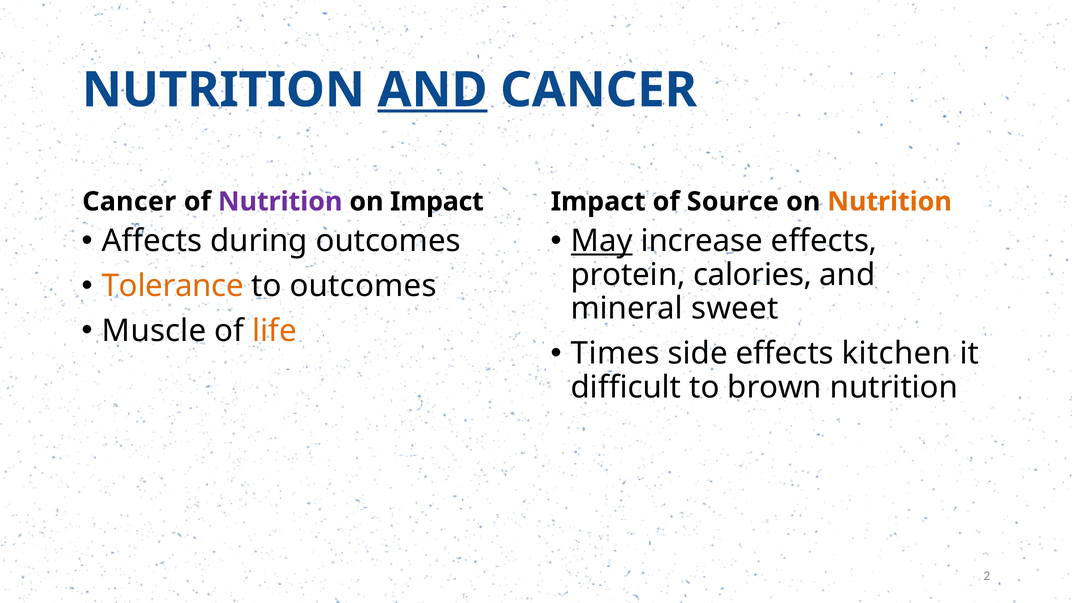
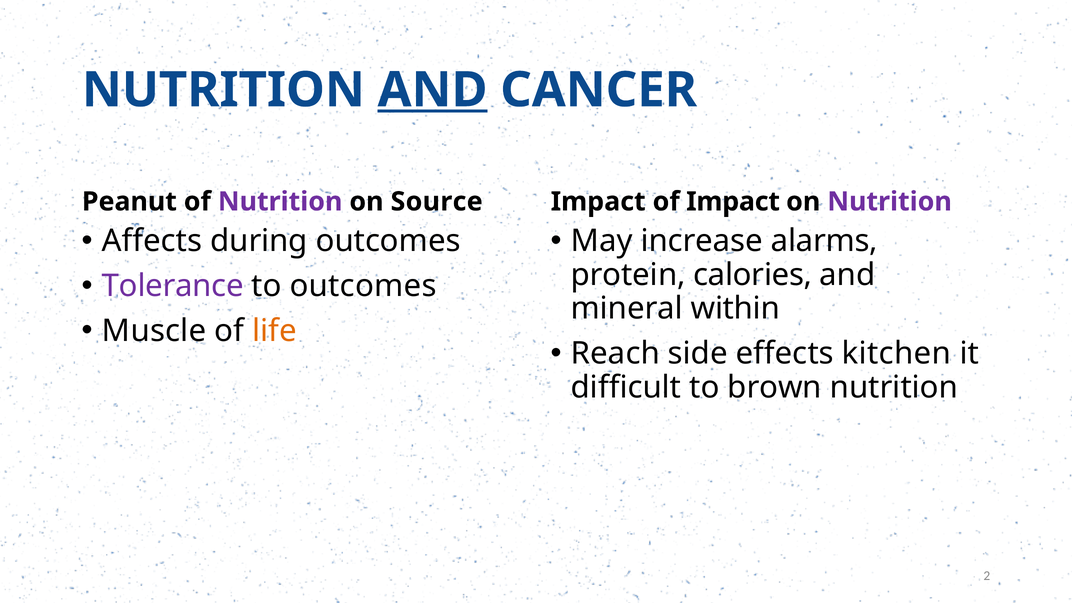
Cancer: Cancer -> Peanut (129, 202)
on Impact: Impact -> Source (437, 202)
of Source: Source -> Impact (733, 202)
Nutrition colour: orange -> purple (890, 202)
May underline: present -> none (602, 241)
increase effects: effects -> alarms (824, 241)
Tolerance colour: orange -> purple (173, 286)
sweet: sweet -> within (735, 309)
Times: Times -> Reach (615, 354)
